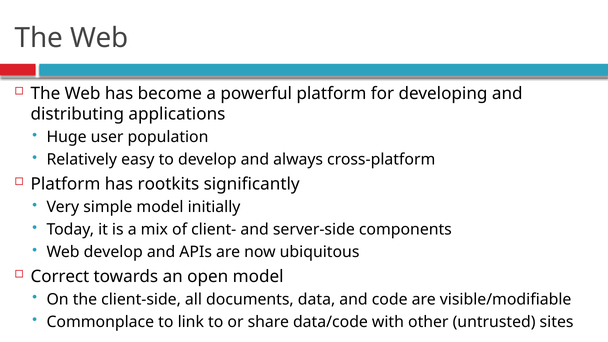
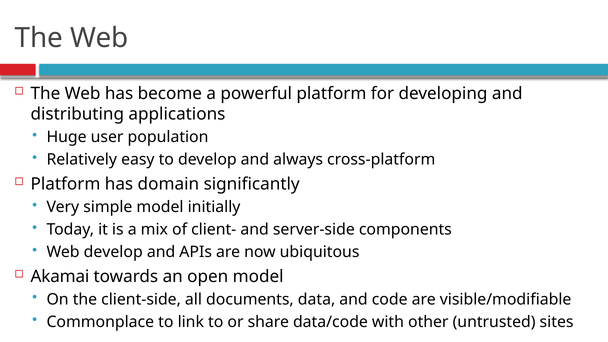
rootkits: rootkits -> domain (168, 184)
Correct: Correct -> Akamai (60, 276)
